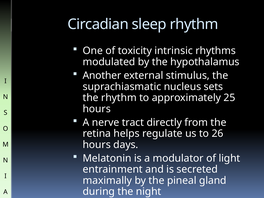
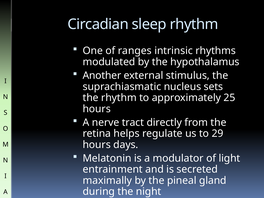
toxicity: toxicity -> ranges (135, 51)
26: 26 -> 29 (218, 134)
